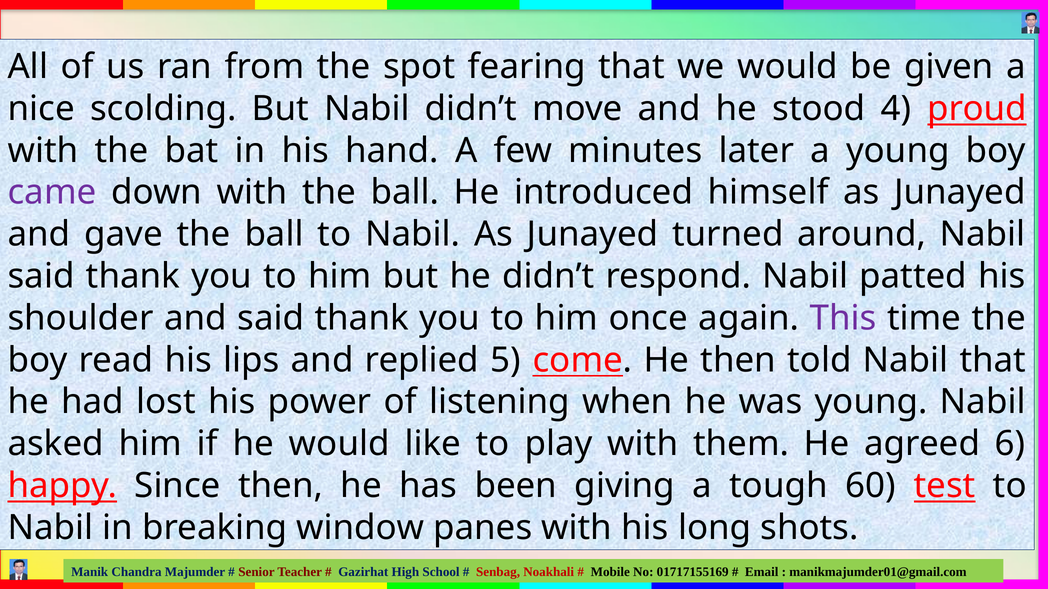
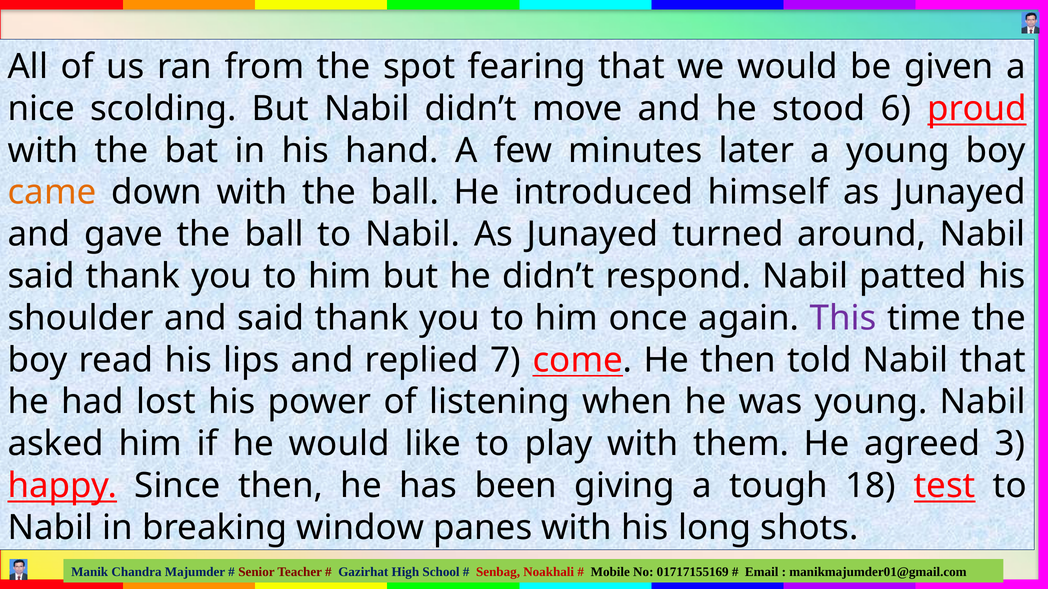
4: 4 -> 6 (896, 109)
came colour: purple -> orange (52, 193)
5: 5 -> 7 (506, 360)
6: 6 -> 3 (1010, 444)
60: 60 -> 18 (870, 486)
